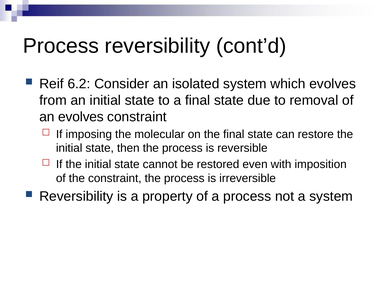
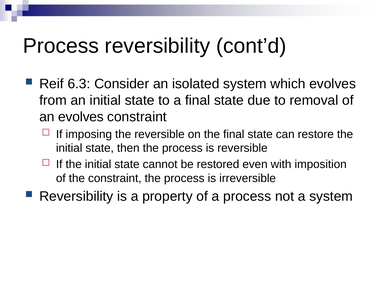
6.2: 6.2 -> 6.3 (79, 84)
the molecular: molecular -> reversible (160, 134)
